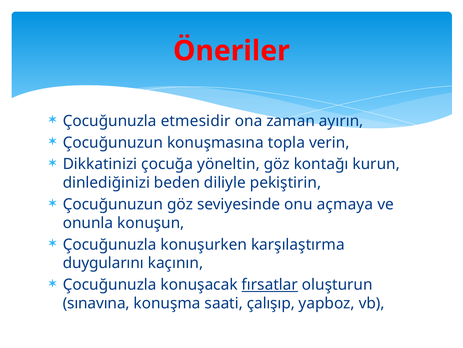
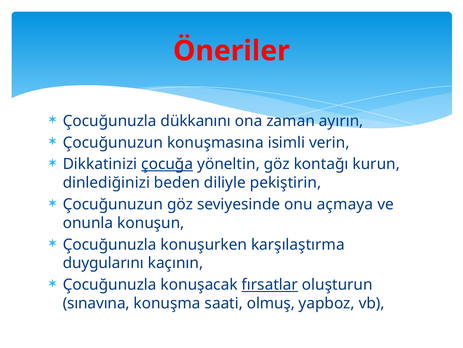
etmesidir: etmesidir -> dükkanını (196, 121)
topla: topla -> isimli (286, 142)
çocuğa underline: none -> present (167, 164)
çalışıp: çalışıp -> olmuş (271, 303)
